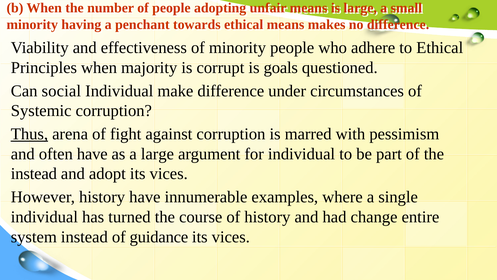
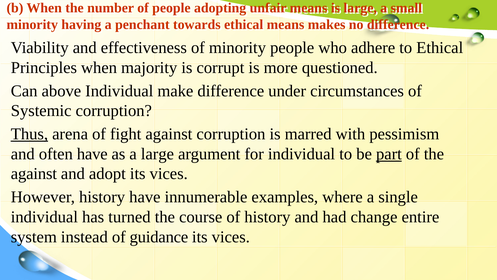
goals: goals -> more (281, 68)
social: social -> above (61, 91)
part underline: none -> present (389, 154)
instead: instead -> against (34, 174)
